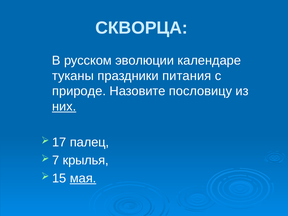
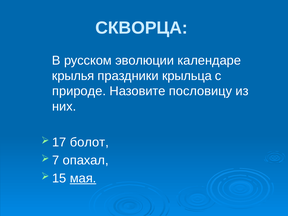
туканы: туканы -> крылья (73, 76)
питания: питания -> крыльца (187, 76)
них underline: present -> none (64, 107)
палец: палец -> болот (89, 142)
крылья: крылья -> опахал (86, 160)
